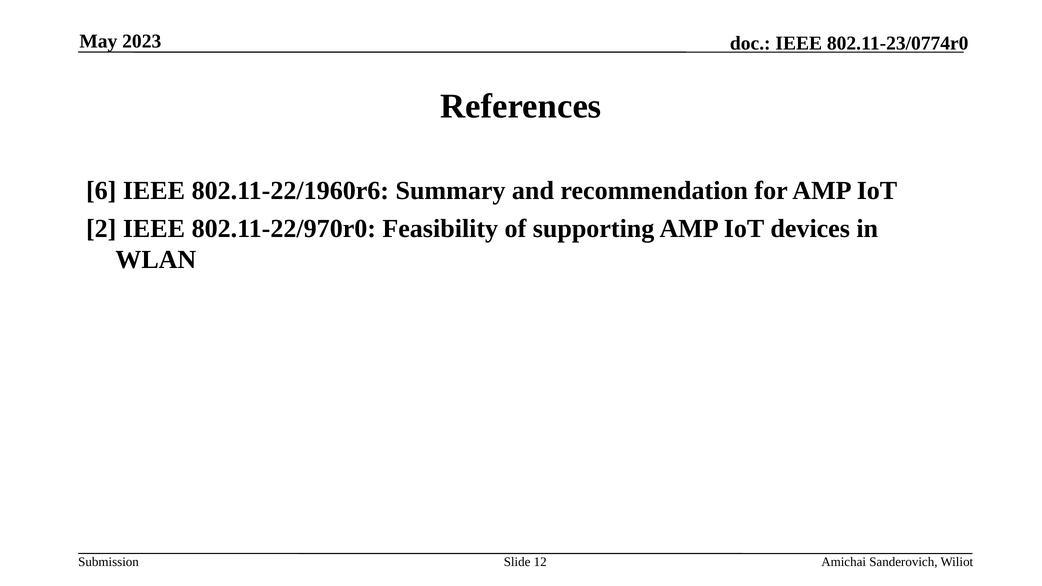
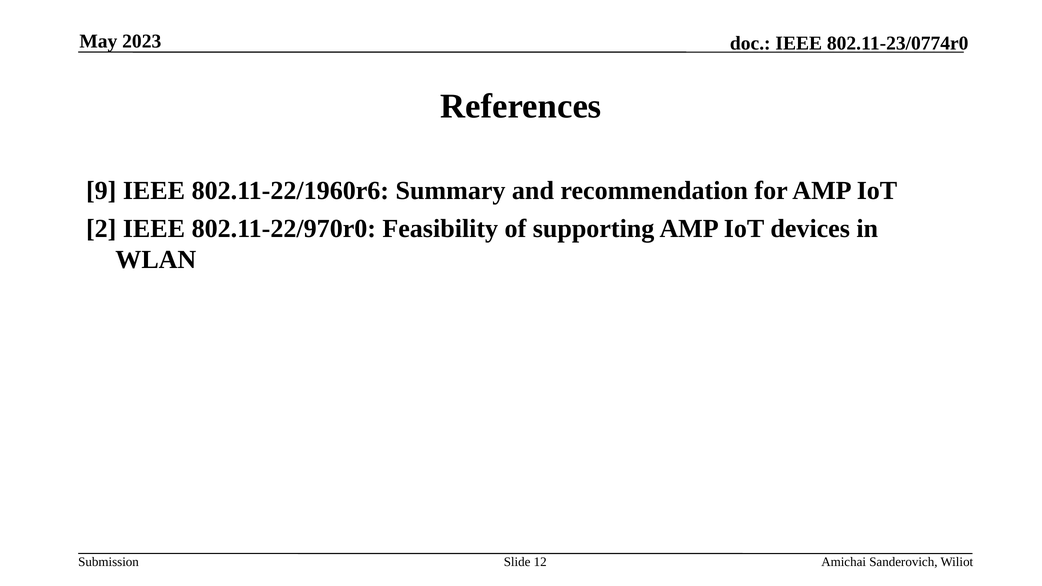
6: 6 -> 9 (101, 191)
